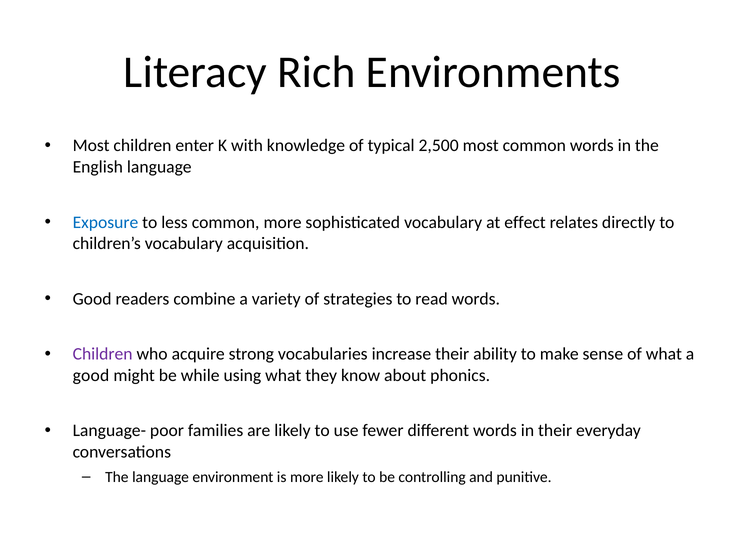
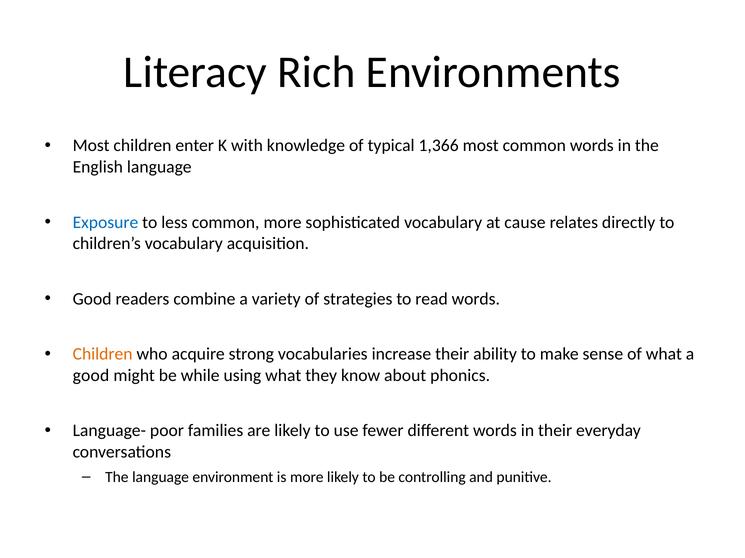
2,500: 2,500 -> 1,366 (439, 146)
effect: effect -> cause (525, 223)
Children colour: purple -> orange (103, 355)
